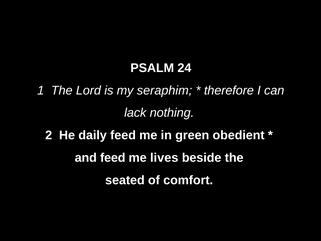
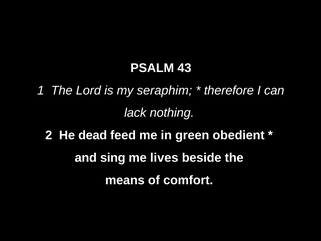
24: 24 -> 43 (184, 68)
daily: daily -> dead (93, 135)
and feed: feed -> sing (113, 158)
seated: seated -> means (125, 180)
